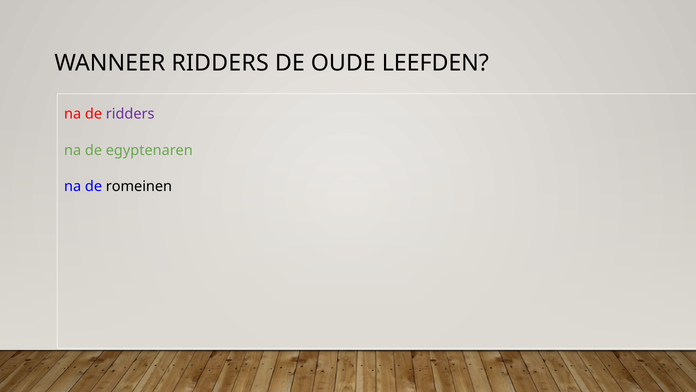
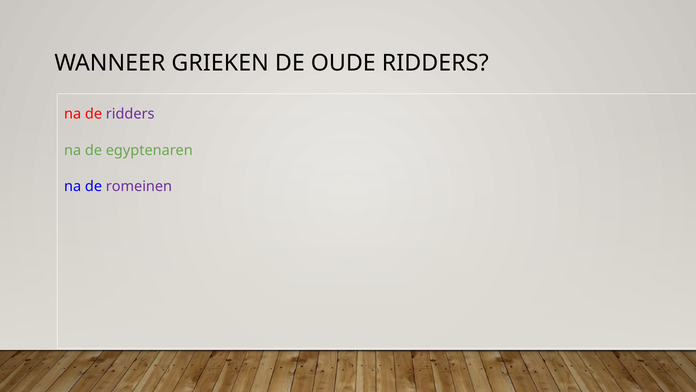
WANNEER RIDDERS: RIDDERS -> GRIEKEN (220, 63)
OUDE LEEFDEN: LEEFDEN -> RIDDERS (435, 63)
romeinen colour: black -> purple (139, 186)
